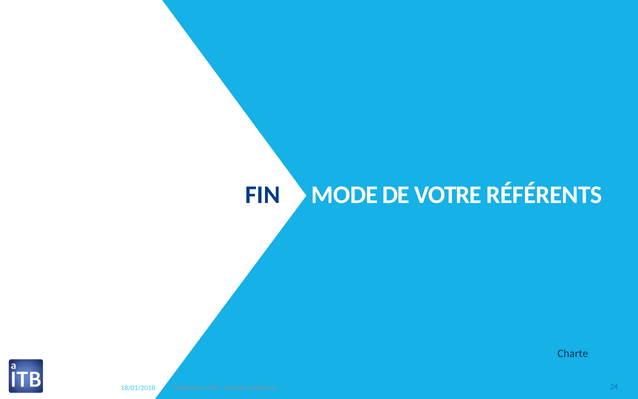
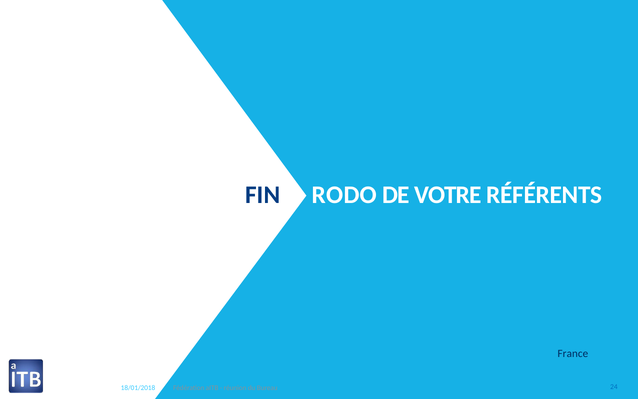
MODE: MODE -> RODO (344, 195)
Charte: Charte -> France (573, 353)
